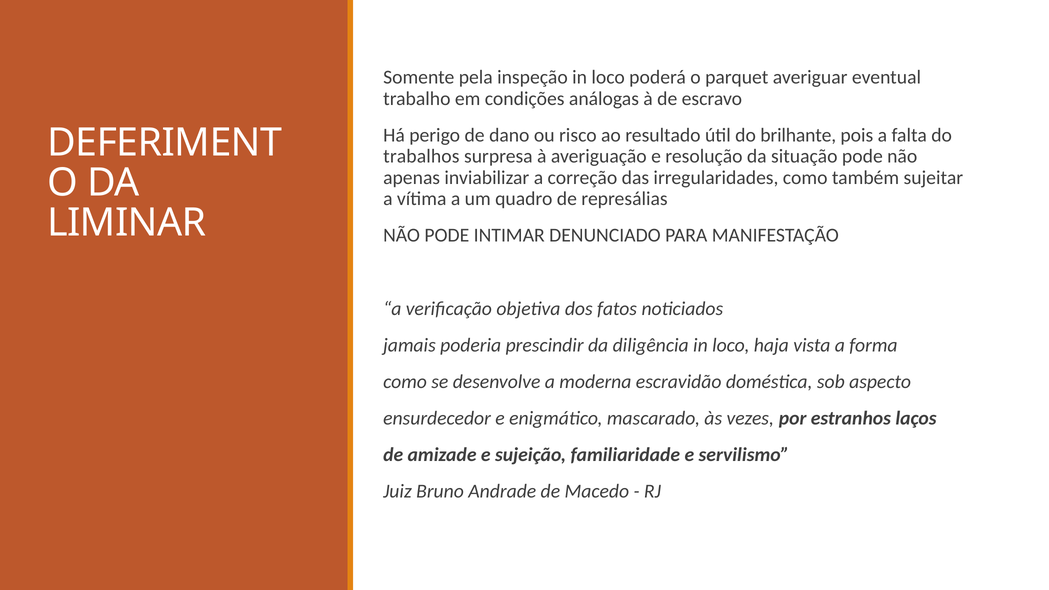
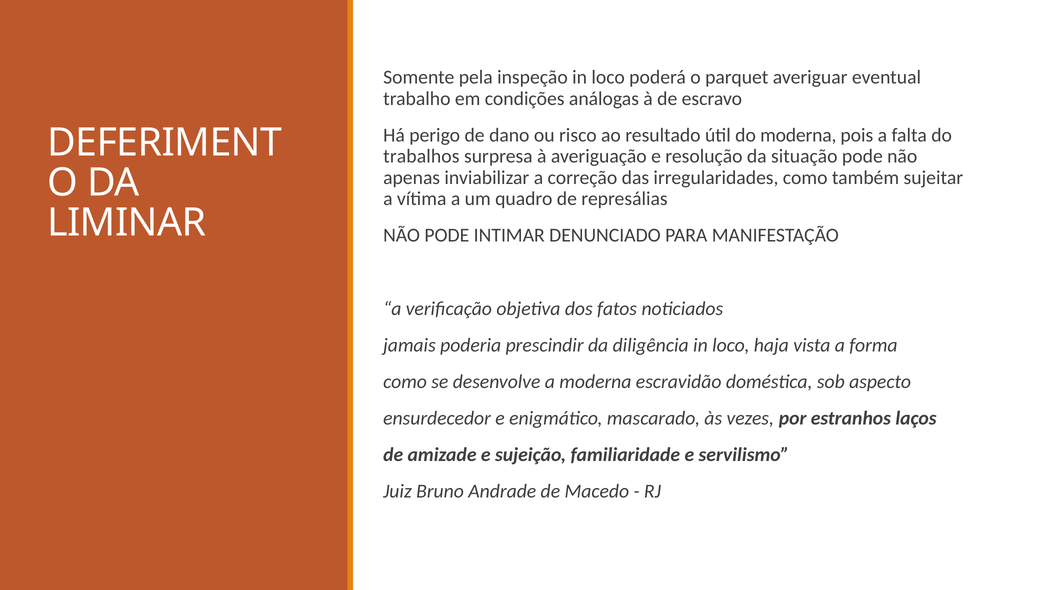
do brilhante: brilhante -> moderna (798, 135)
